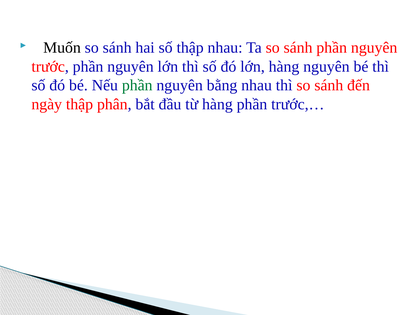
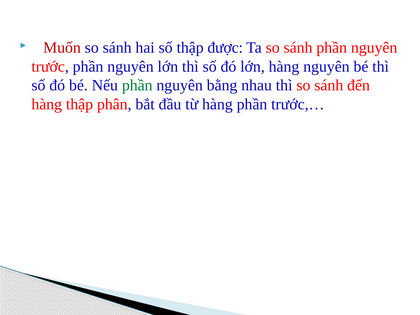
Muốn colour: black -> red (62, 48)
thập nhau: nhau -> được (225, 48)
ngày: ngày -> hàng (47, 104)
